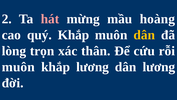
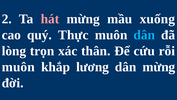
hoàng: hoàng -> xuống (157, 19)
quý Khắp: Khắp -> Thực (73, 35)
dân colour: yellow -> light blue (144, 35)
dân lương: lương -> mừng (159, 67)
